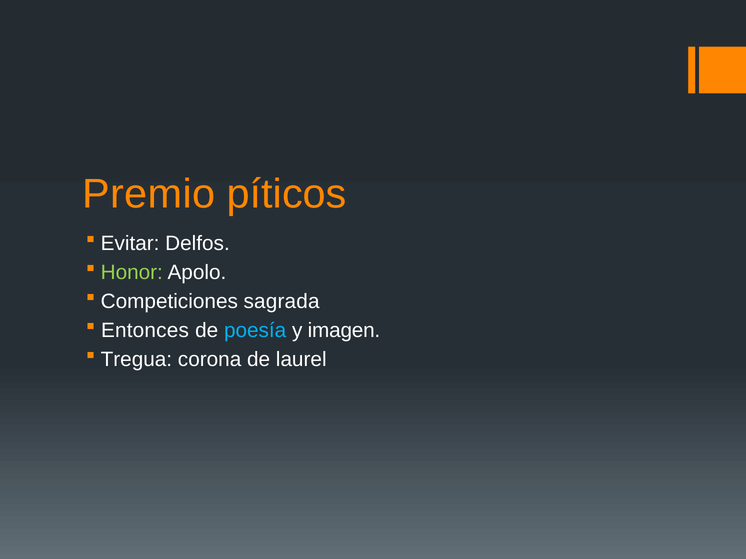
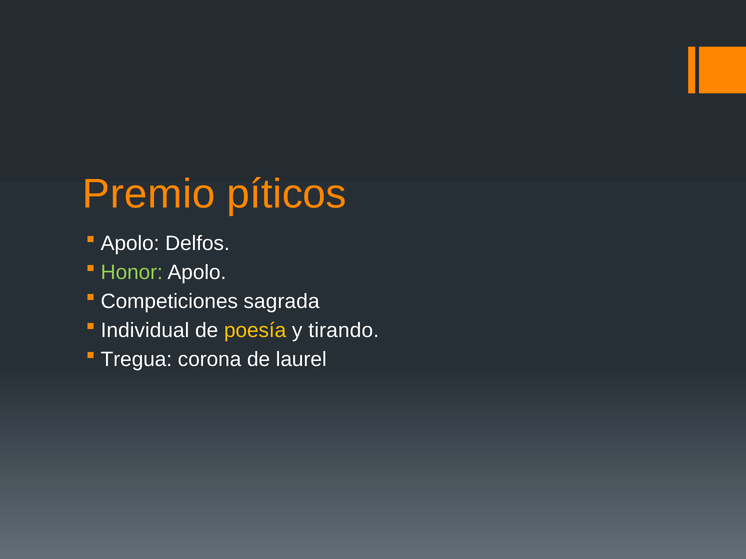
Evitar: Evitar -> Apolo (130, 244)
Entonces: Entonces -> Individual (145, 331)
poesía colour: light blue -> yellow (255, 331)
imagen: imagen -> tirando (344, 331)
